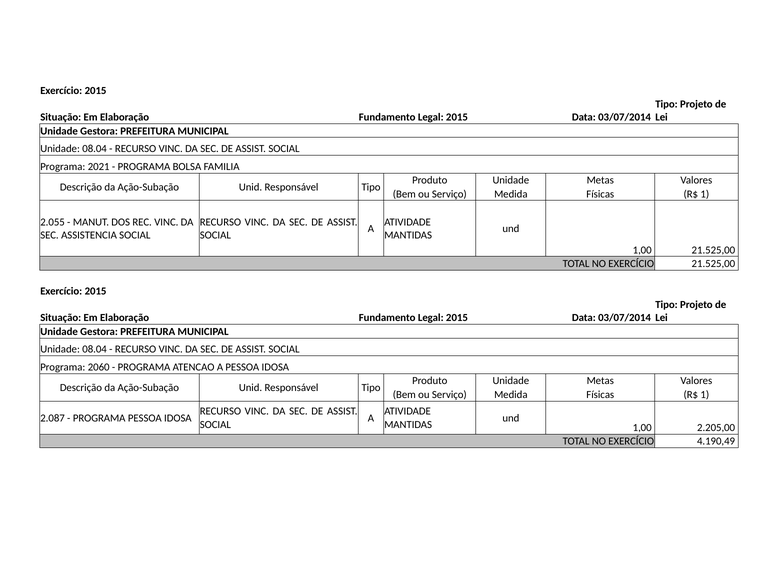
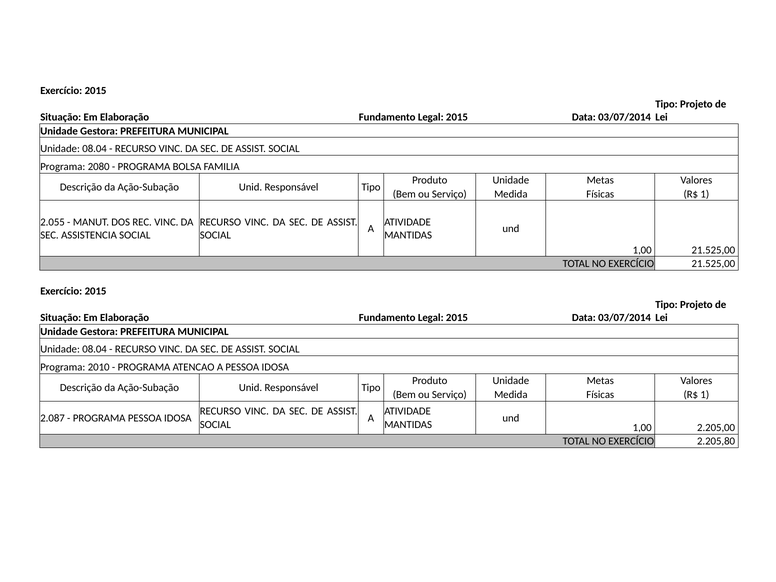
2021: 2021 -> 2080 (99, 167)
2060: 2060 -> 2010 (99, 367)
4.190,49: 4.190,49 -> 2.205,80 (716, 441)
